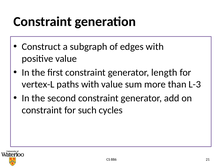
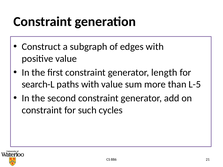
vertex-L: vertex-L -> search-L (38, 84)
L-3: L-3 -> L-5 (195, 84)
